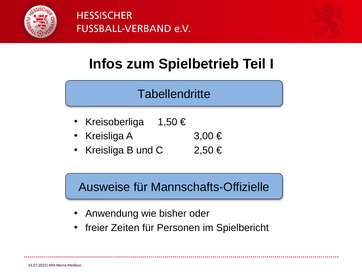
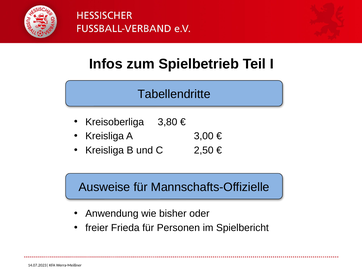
1,50: 1,50 -> 3,80 (168, 122)
Zeiten: Zeiten -> Frieda (125, 227)
